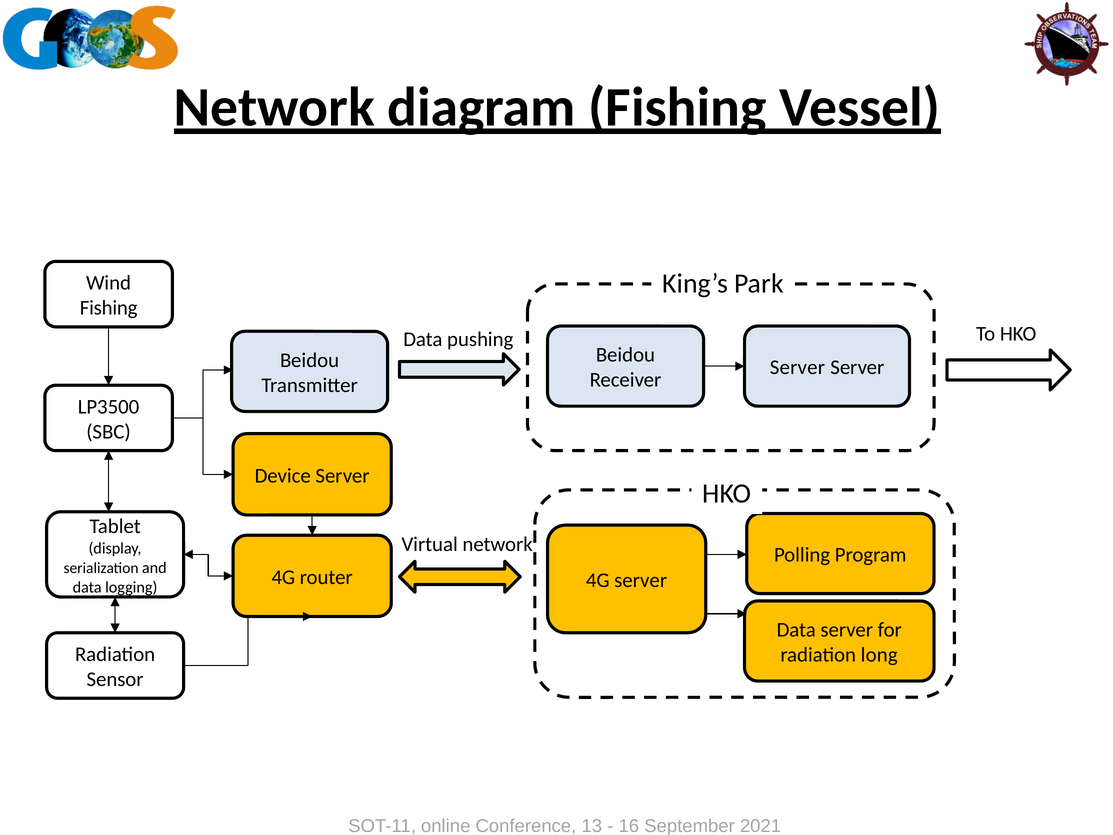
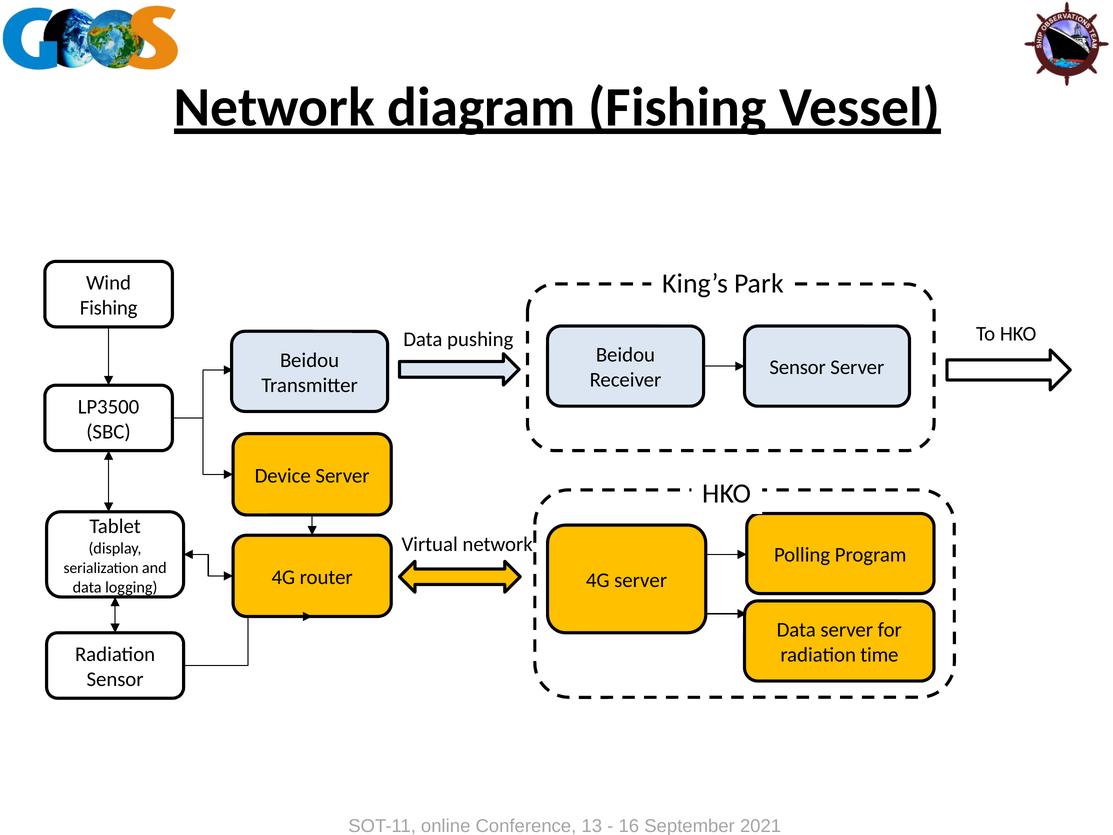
Server: Server -> Sensor (798, 367)
long: long -> time (879, 655)
